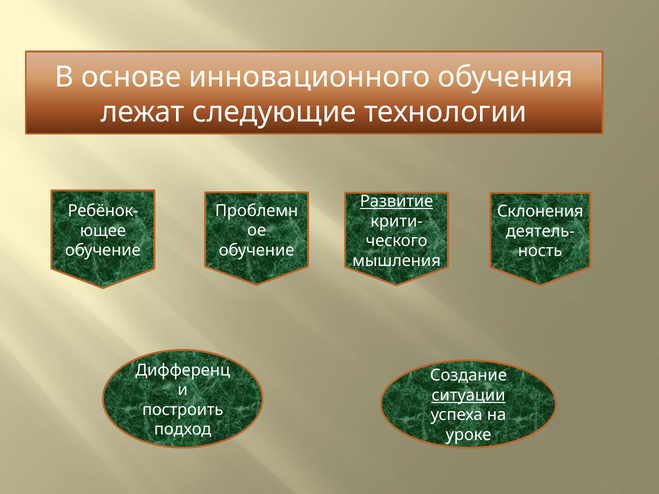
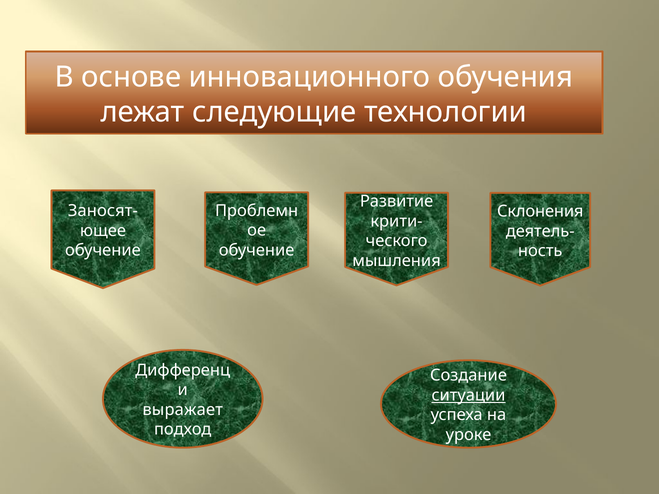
Развитие underline: present -> none (397, 201)
Ребёнок-: Ребёнок- -> Заносят- (103, 211)
построить: построить -> выражает (183, 410)
